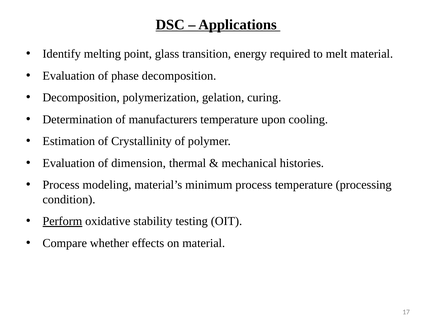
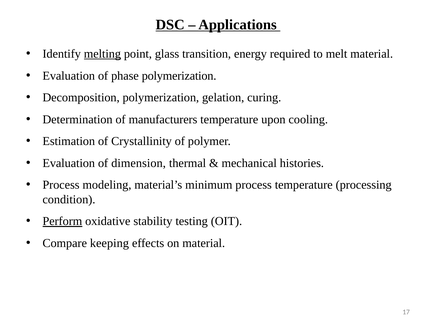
melting underline: none -> present (102, 54)
phase decomposition: decomposition -> polymerization (179, 76)
whether: whether -> keeping (109, 243)
